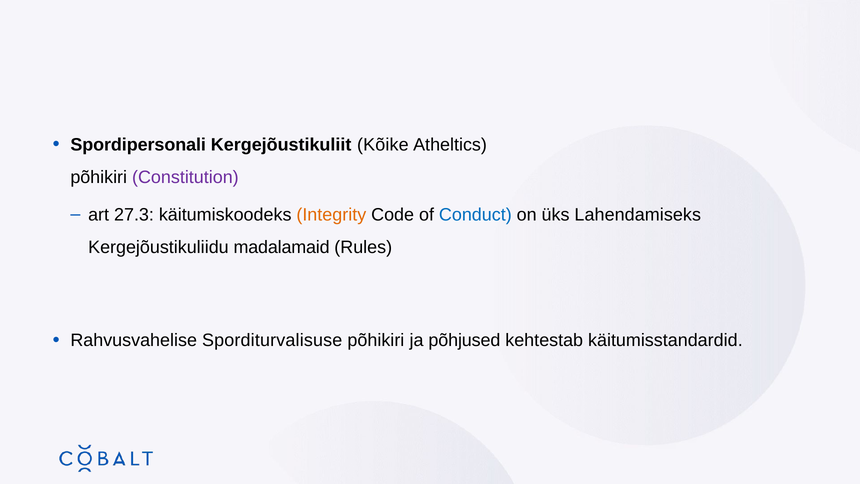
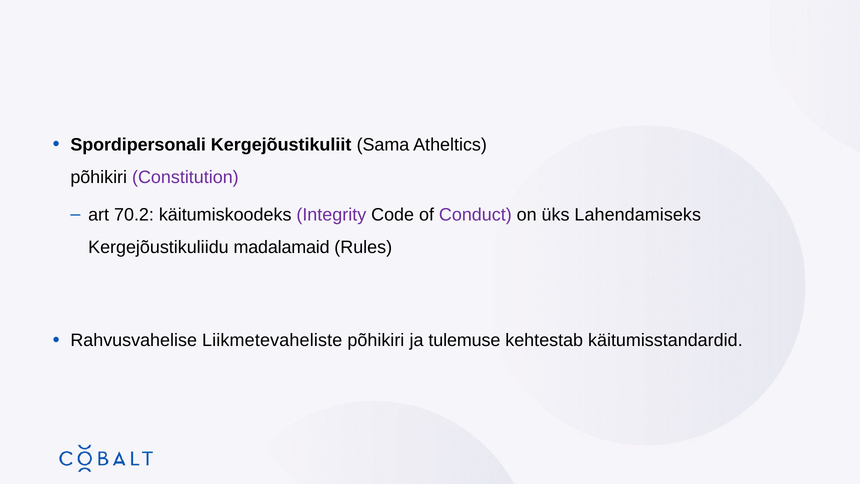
Kõike: Kõike -> Sama (383, 145)
27.3: 27.3 -> 70.2 (134, 215)
Integrity colour: orange -> purple (331, 215)
Conduct colour: blue -> purple (475, 215)
Sporditurvalisuse: Sporditurvalisuse -> Liikmetevaheliste (272, 340)
põhjused: põhjused -> tulemuse (464, 340)
